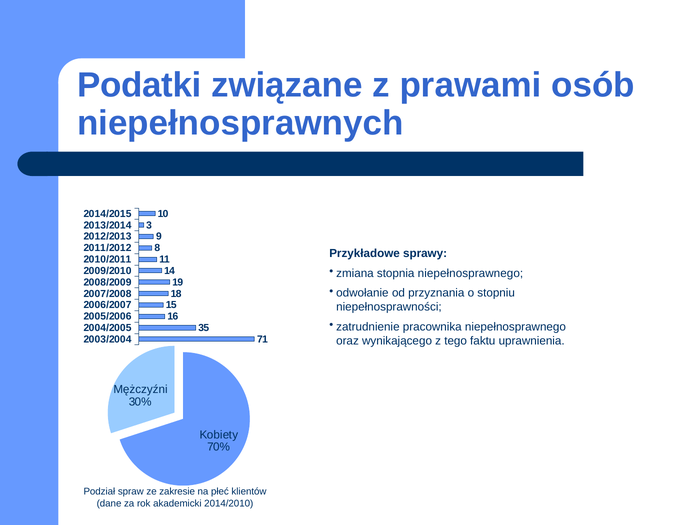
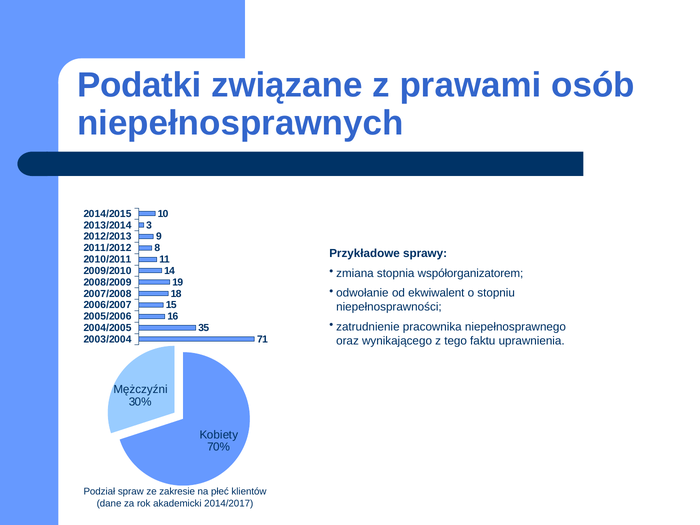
stopnia niepełnosprawnego: niepełnosprawnego -> współorganizatorem (471, 273)
przyznania: przyznania -> ekwiwalent (436, 293)
2014/2010: 2014/2010 -> 2014/2017 (229, 503)
